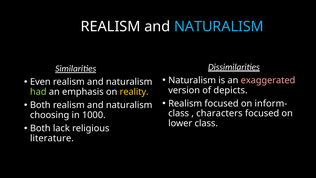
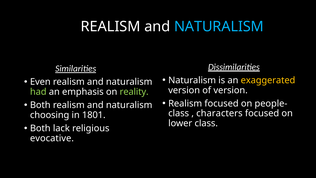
exaggerated colour: pink -> yellow (268, 80)
of depicts: depicts -> version (231, 90)
reality colour: yellow -> light green (134, 92)
inform-: inform- -> people- (271, 103)
1000: 1000 -> 1801 (94, 115)
literature: literature -> evocative (52, 138)
